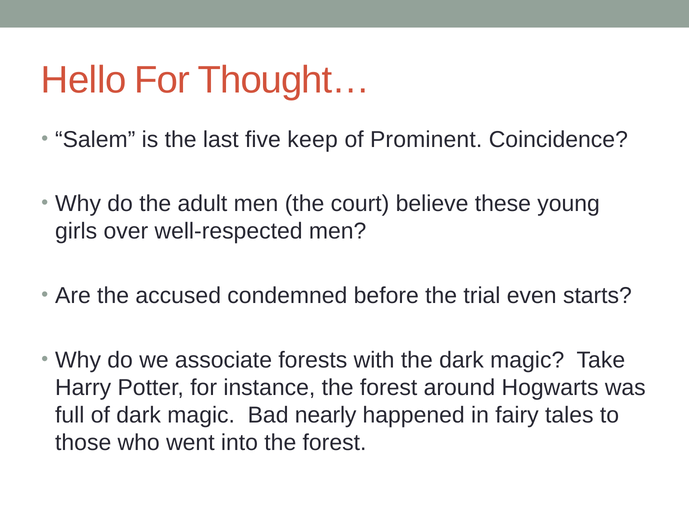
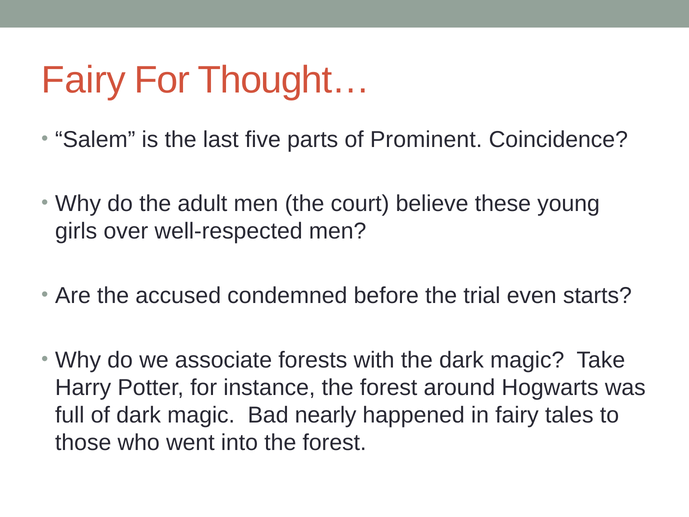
Hello: Hello -> Fairy (84, 80)
keep: keep -> parts (313, 139)
